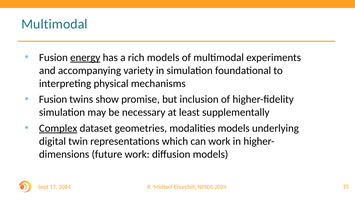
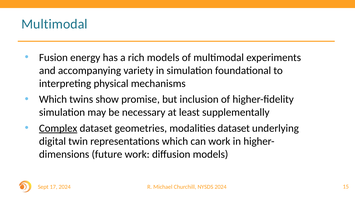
energy underline: present -> none (85, 57)
Fusion: Fusion -> Which (53, 99)
modalities models: models -> dataset (234, 128)
